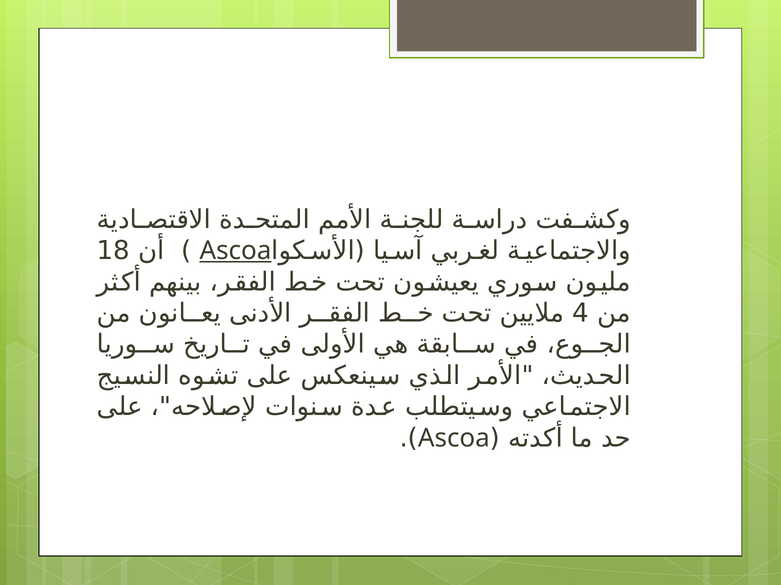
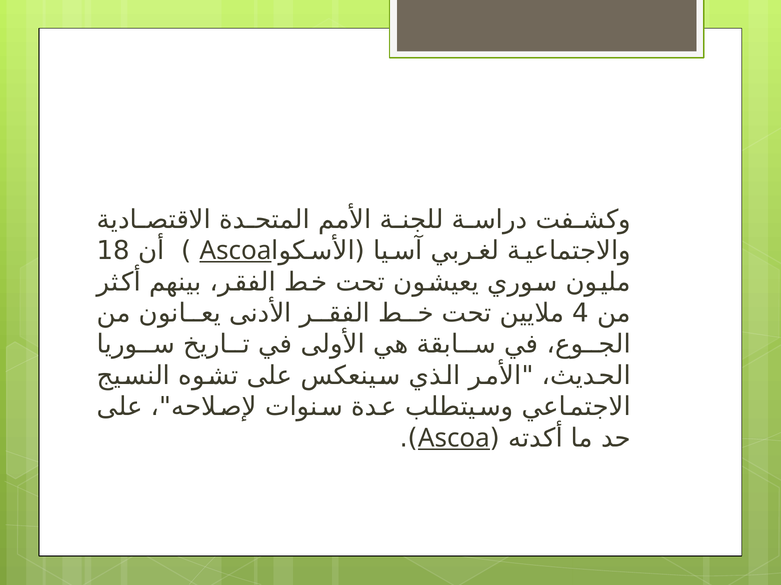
Ascoa underline: none -> present (454, 439)
